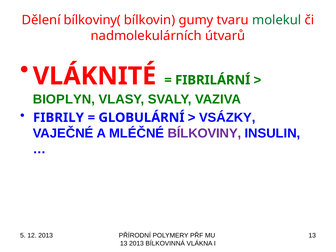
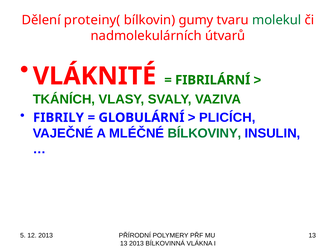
bílkoviny(: bílkoviny( -> proteiny( (92, 20)
BIOPLYN: BIOPLYN -> TKÁNÍCH (64, 99)
VSÁZKY: VSÁZKY -> PLICÍCH (227, 118)
BÍLKOVINY colour: purple -> green (204, 133)
